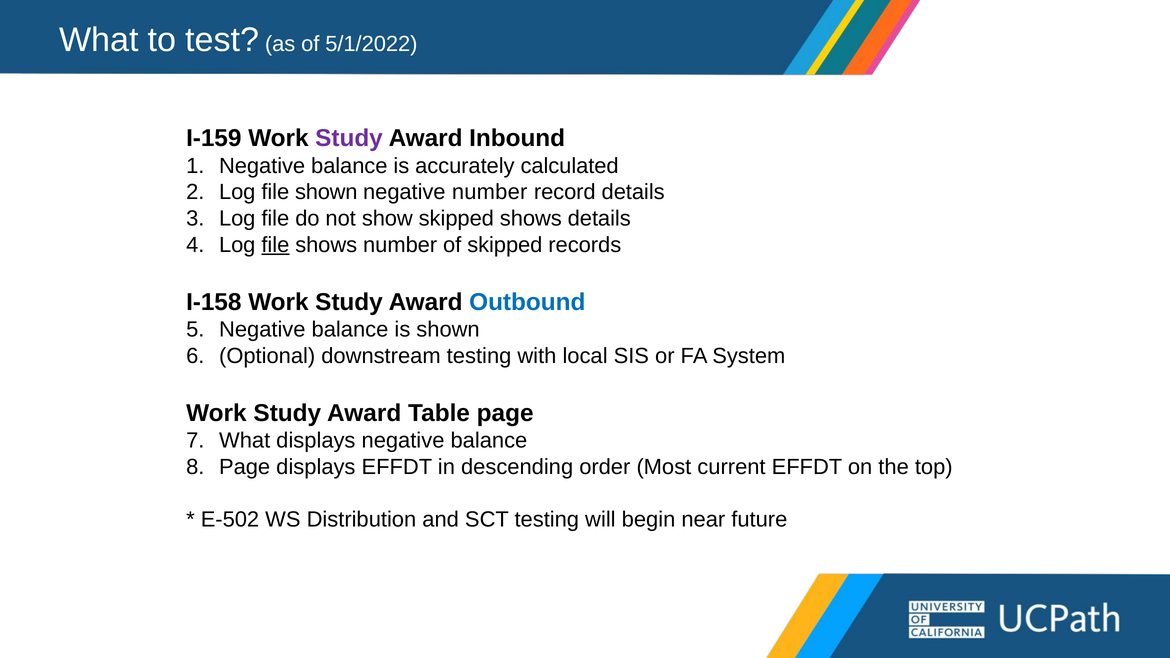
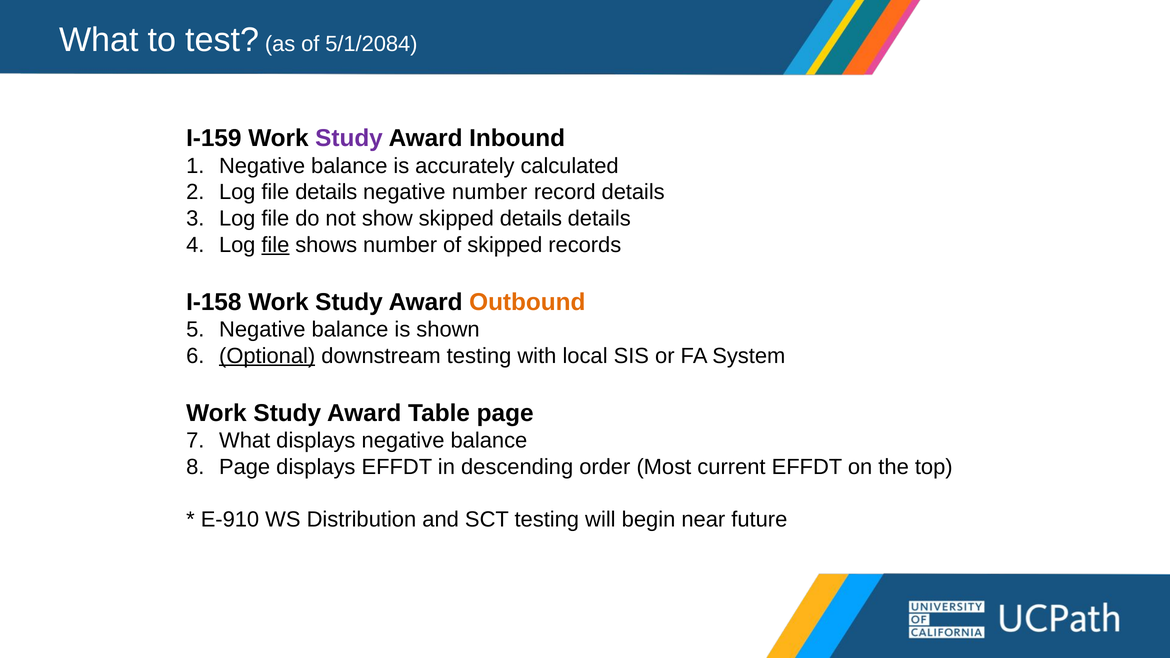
5/1/2022: 5/1/2022 -> 5/1/2084 (371, 44)
file shown: shown -> details (326, 192)
skipped shows: shows -> details (531, 218)
Outbound colour: blue -> orange (527, 302)
Optional underline: none -> present (267, 356)
E-502: E-502 -> E-910 (230, 520)
